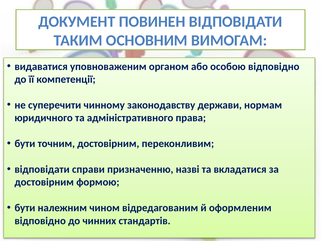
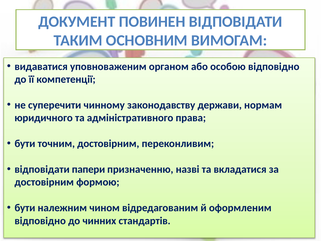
справи: справи -> папери (88, 169)
